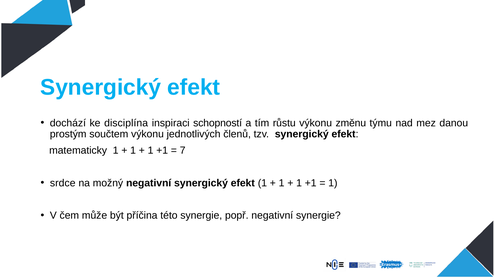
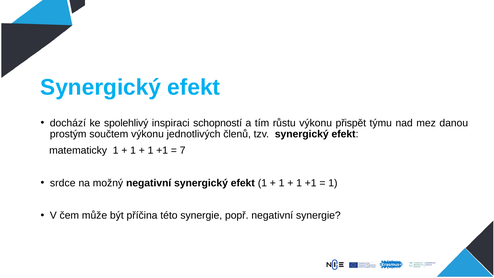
disciplína: disciplína -> spolehlivý (126, 123)
změnu: změnu -> přispět (351, 123)
